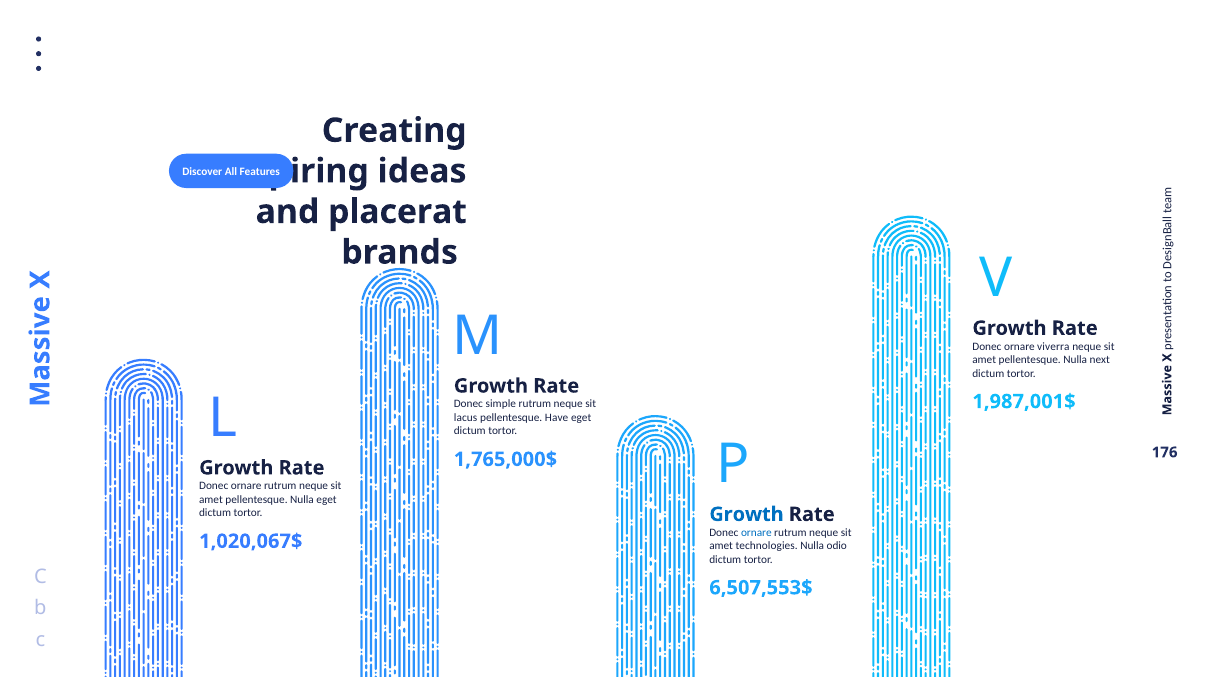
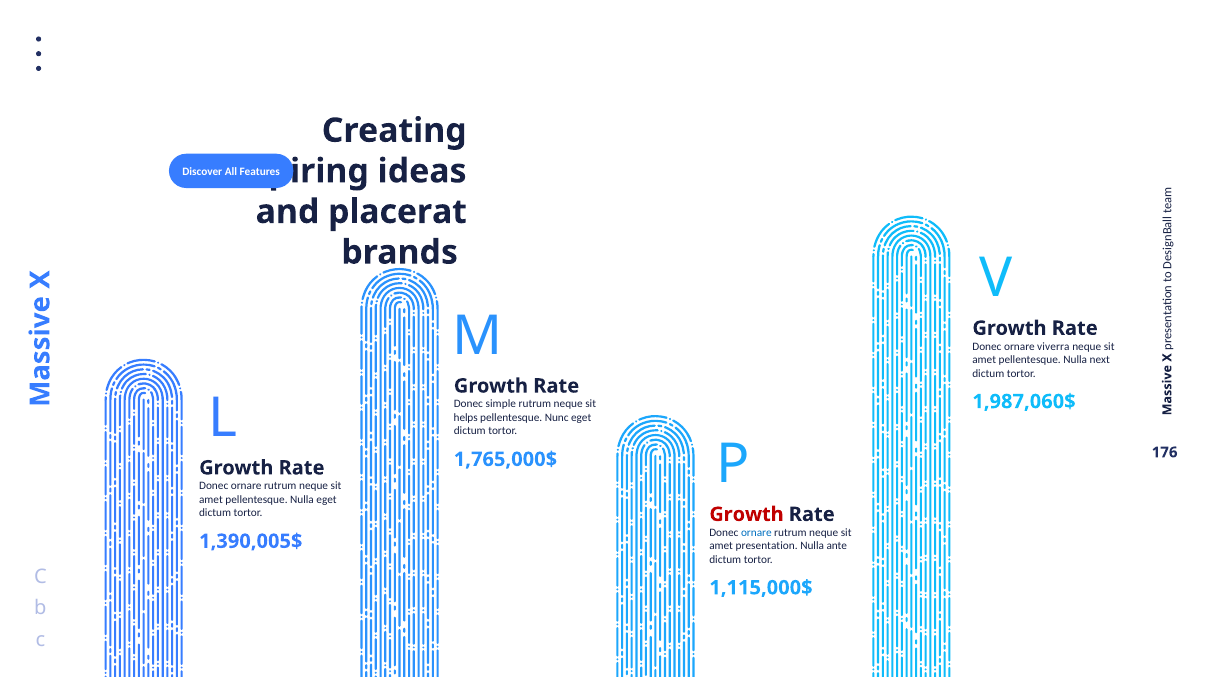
1,987,001$: 1,987,001$ -> 1,987,060$ (1024, 402)
lacus: lacus -> helps (466, 418)
Have: Have -> Nunc (557, 418)
Growth colour: blue -> red (746, 515)
1,020,067$: 1,020,067$ -> 1,390,005$ (251, 542)
technologies: technologies -> presentation (767, 547)
odio: odio -> ante (837, 547)
6,507,553$: 6,507,553$ -> 1,115,000$ (761, 588)
